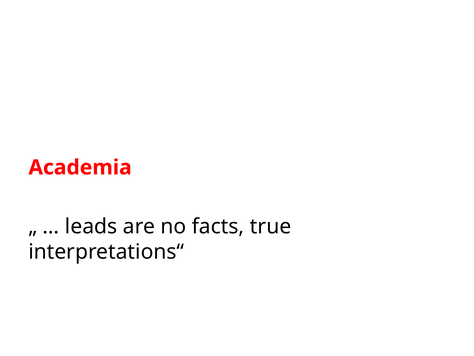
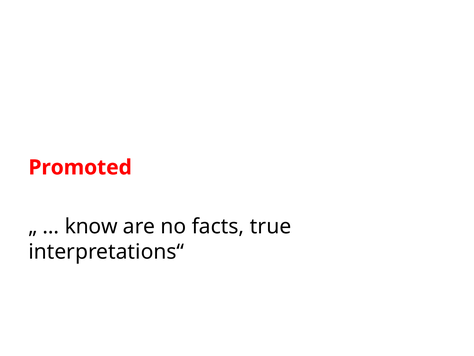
Academia: Academia -> Promoted (80, 167)
leads: leads -> know (91, 226)
